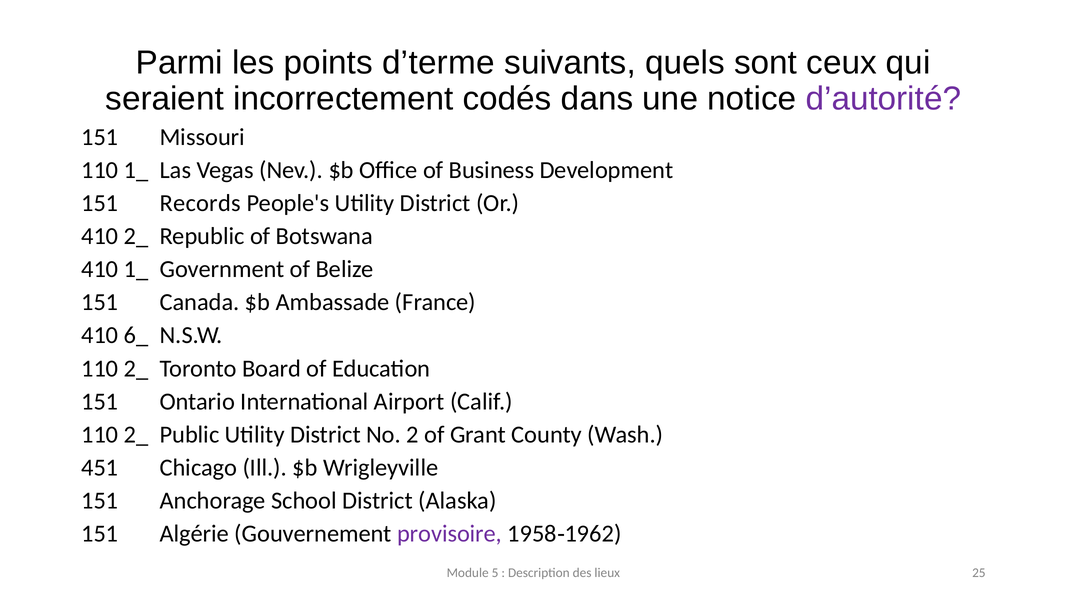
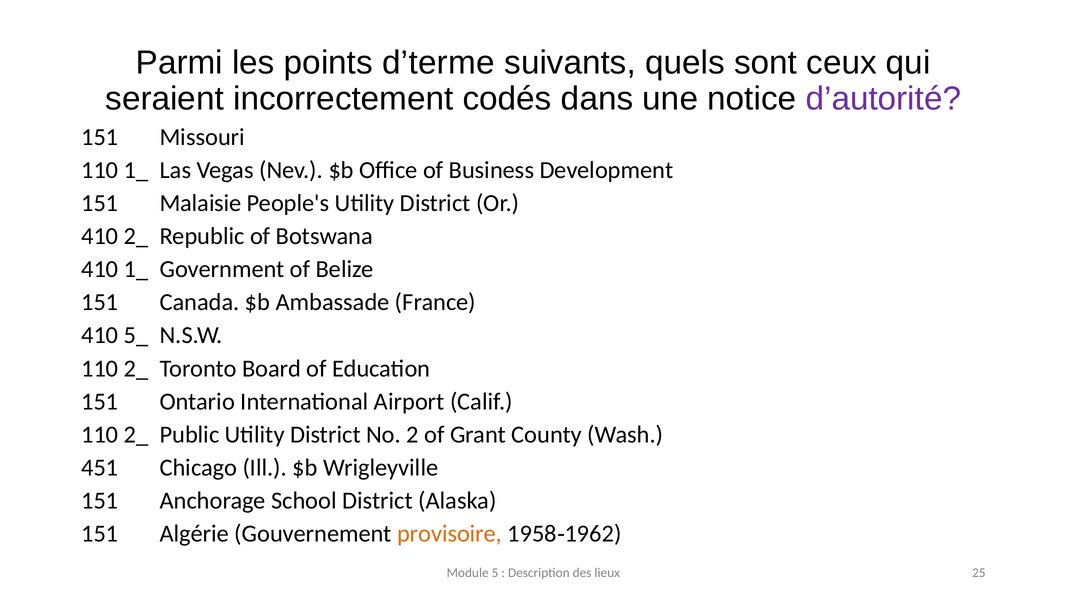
Records: Records -> Malaisie (201, 203)
6_: 6_ -> 5_ (136, 336)
provisoire colour: purple -> orange (450, 534)
